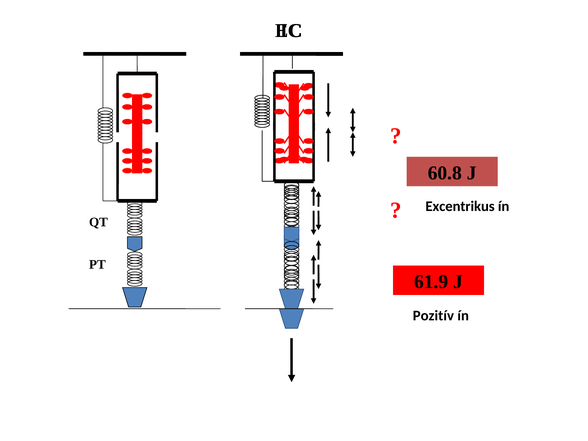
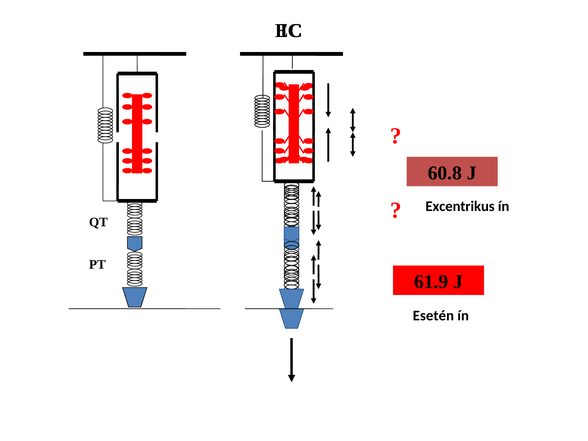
Pozitív: Pozitív -> Esetén (433, 316)
